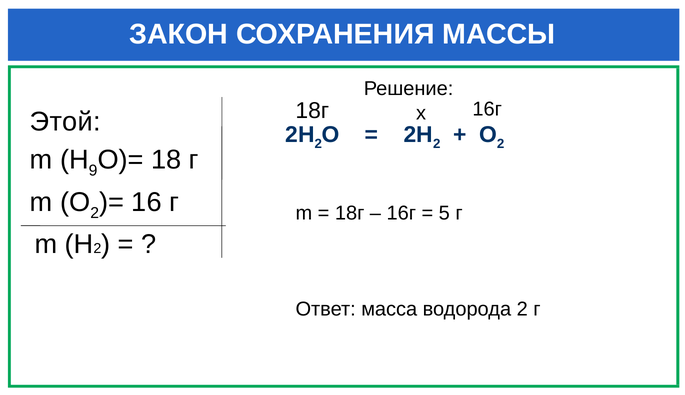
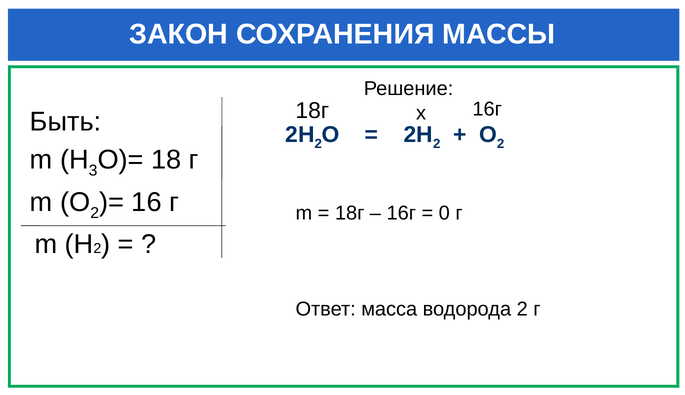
Этой: Этой -> Быть (66, 122)
9: 9 -> 3 (93, 170)
5: 5 -> 0 (444, 213)
